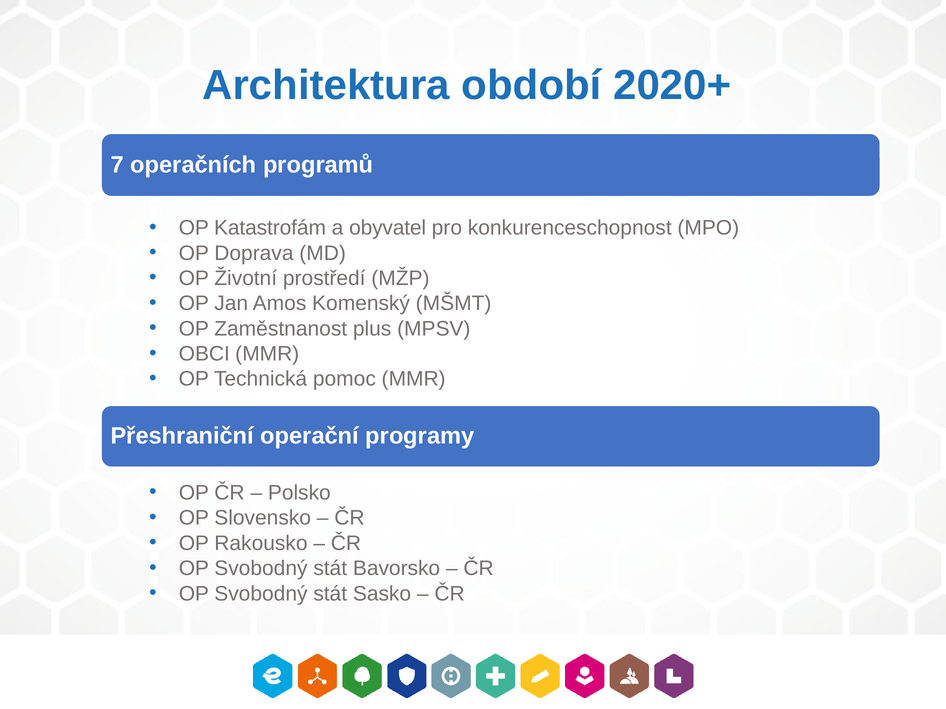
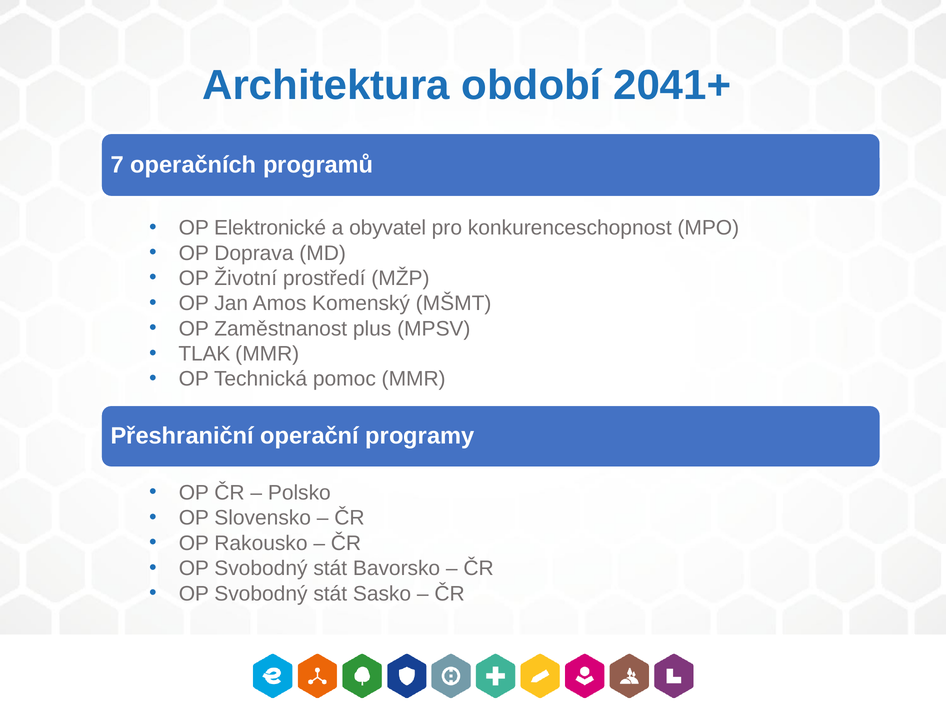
2020+: 2020+ -> 2041+ (672, 86)
Katastrofám: Katastrofám -> Elektronické (270, 228)
OBCI: OBCI -> TLAK (204, 354)
